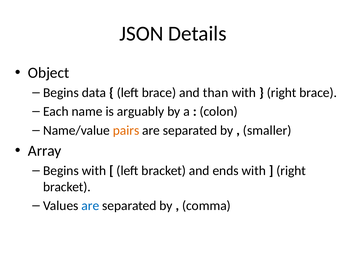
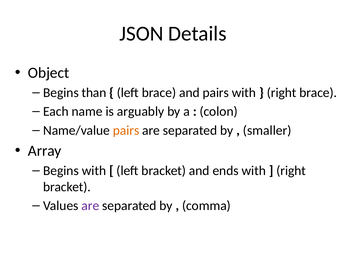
data: data -> than (94, 92)
and than: than -> pairs (216, 92)
are colour: blue -> purple (90, 205)
